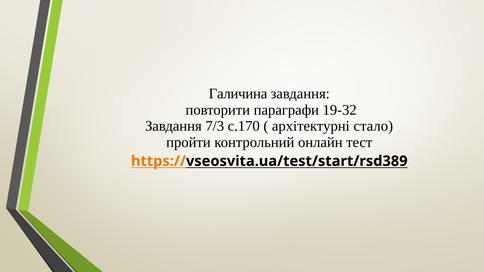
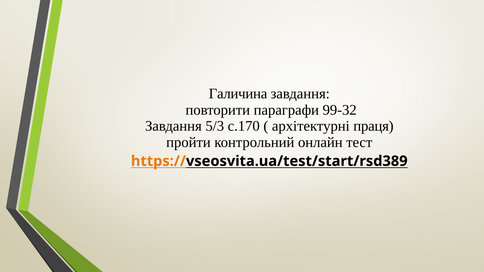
19-32: 19-32 -> 99-32 (340, 110)
7/3: 7/3 -> 5/3 (215, 126)
стало: стало -> праця (373, 126)
